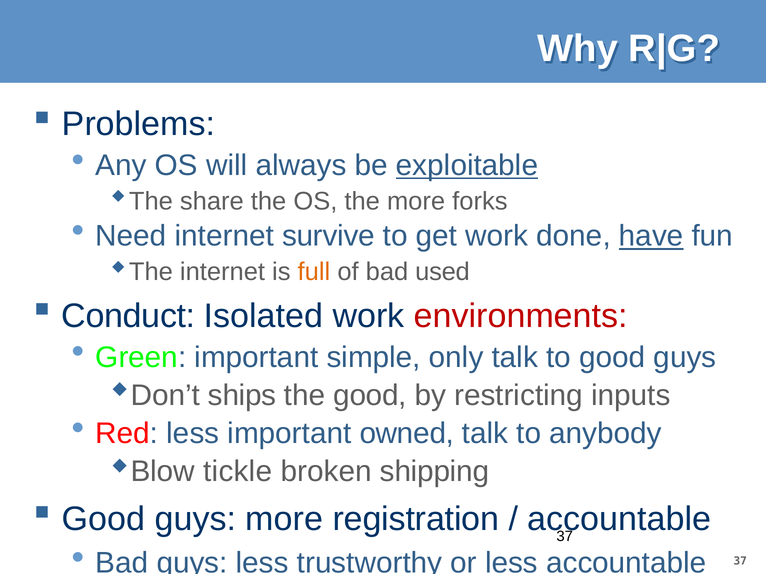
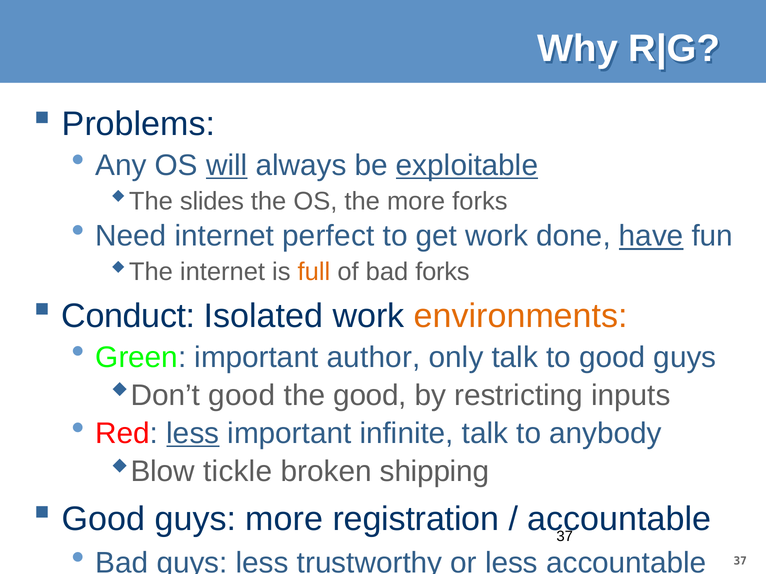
will underline: none -> present (227, 166)
share: share -> slides (212, 201)
survive: survive -> perfect (328, 236)
bad used: used -> forks (442, 272)
environments colour: red -> orange (521, 316)
simple: simple -> author (374, 358)
Don’t ships: ships -> good (242, 396)
less underline: none -> present (193, 434)
owned: owned -> infinite (407, 434)
